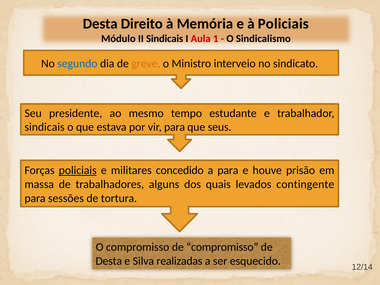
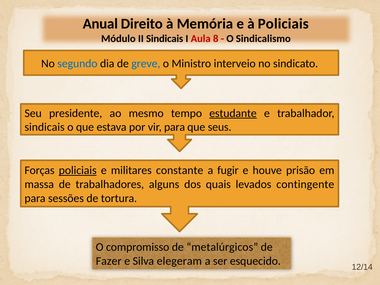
Desta: Desta -> Anual (100, 24)
1: 1 -> 8 (216, 39)
greve colour: orange -> blue (146, 64)
estudante underline: none -> present (233, 113)
concedido: concedido -> constante (180, 170)
a para: para -> fugir (228, 170)
de compromisso: compromisso -> metalúrgicos (222, 247)
Desta: Desta -> Fazer (109, 261)
realizadas: realizadas -> elegeram (179, 261)
